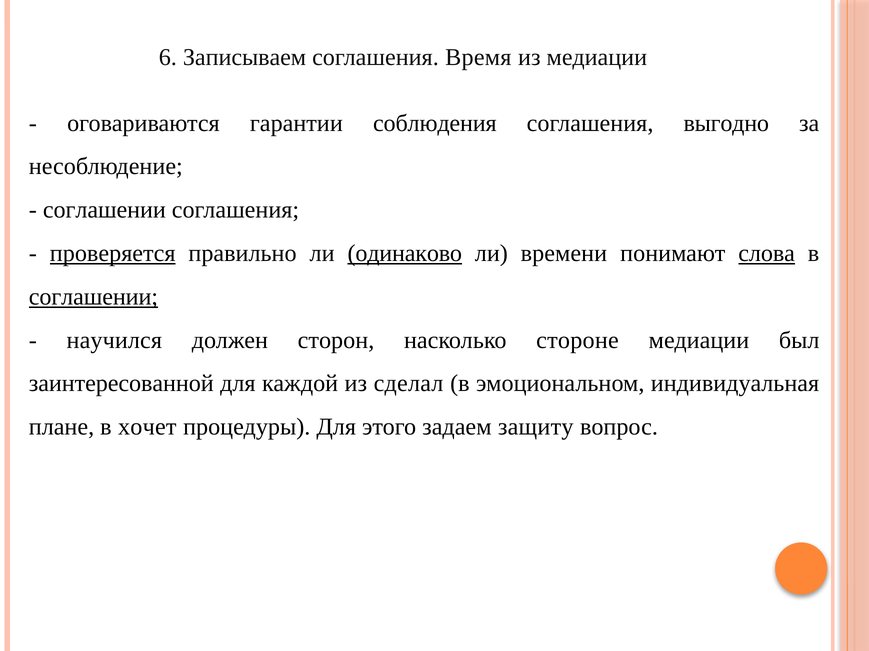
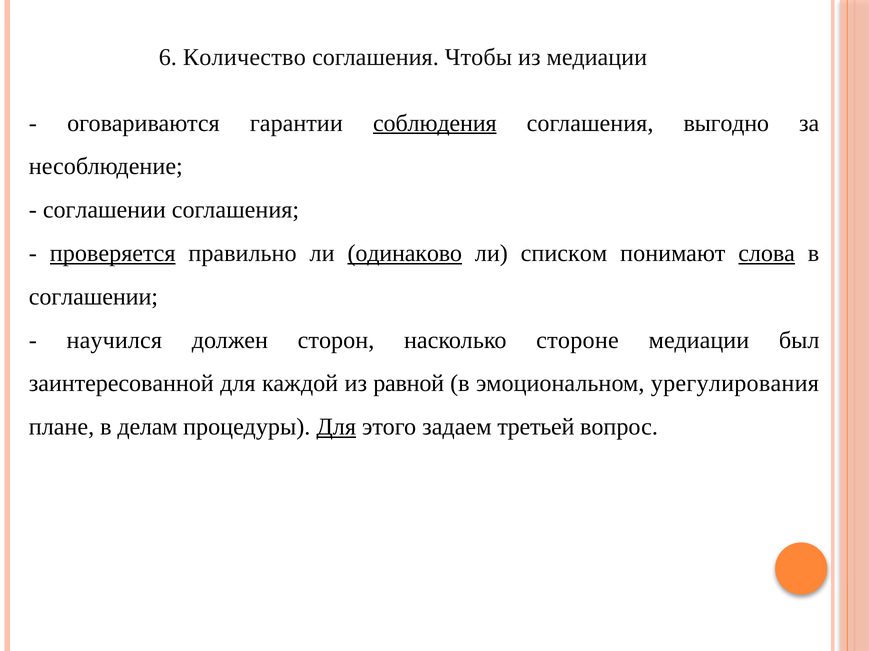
Записываем: Записываем -> Количество (244, 58)
Время: Время -> Чтобы (478, 58)
соблюдения underline: none -> present (435, 123)
времени: времени -> списком (564, 254)
соглашении underline: present -> none (93, 297)
сделал: сделал -> равной (409, 384)
индивидуальная: индивидуальная -> урегулирования (735, 384)
хочет: хочет -> делам (147, 427)
Для underline: none -> present (336, 427)
защиту: защиту -> третьей (536, 427)
